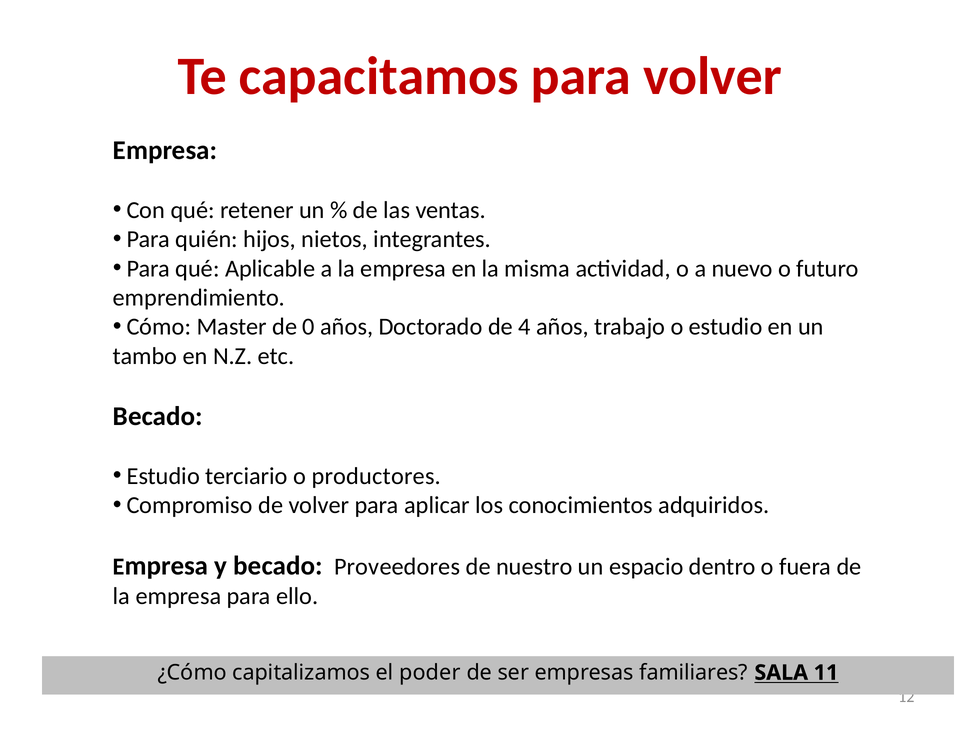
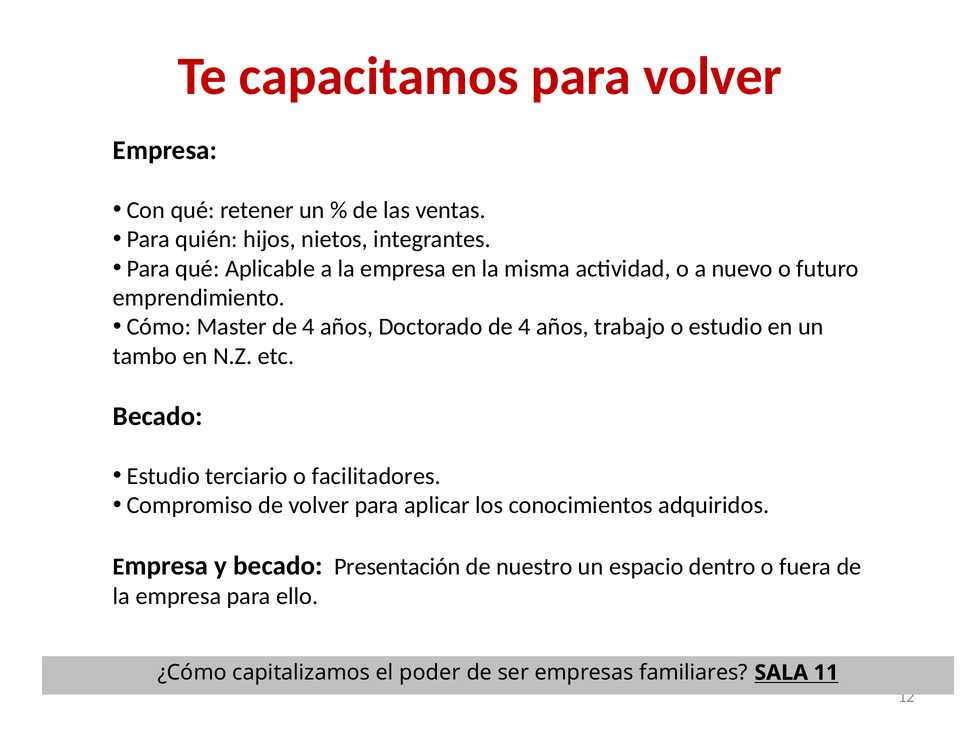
Master de 0: 0 -> 4 (309, 327)
productores: productores -> facilitadores (376, 476)
Proveedores: Proveedores -> Presentación (397, 566)
